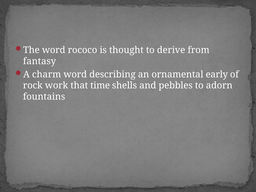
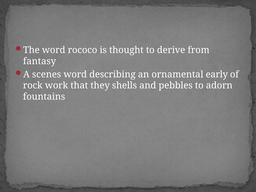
charm: charm -> scenes (47, 74)
time: time -> they (100, 86)
